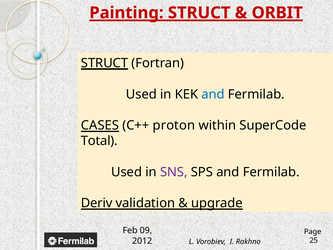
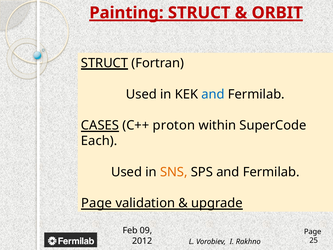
Total: Total -> Each (99, 141)
SNS colour: purple -> orange (174, 172)
Deriv: Deriv -> Page (97, 203)
